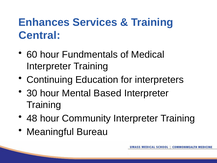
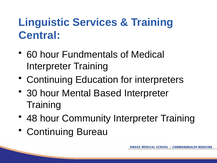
Enhances: Enhances -> Linguistic (44, 22)
Meaningful: Meaningful -> Continuing (50, 132)
